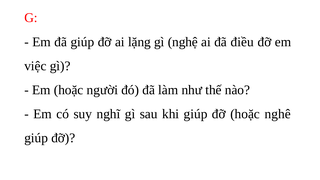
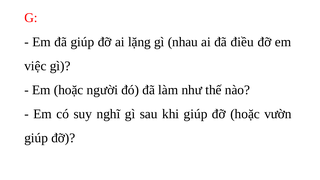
nghệ: nghệ -> nhau (183, 42)
nghê: nghê -> vườn (278, 114)
